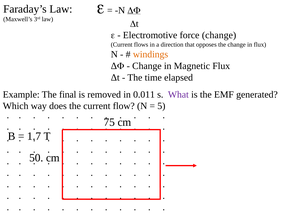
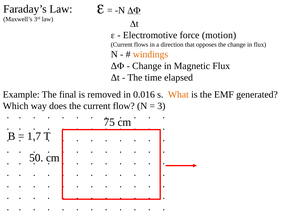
force change: change -> motion (219, 35)
0.011: 0.011 -> 0.016 (144, 94)
What colour: purple -> orange (178, 94)
5: 5 -> 3 (161, 106)
